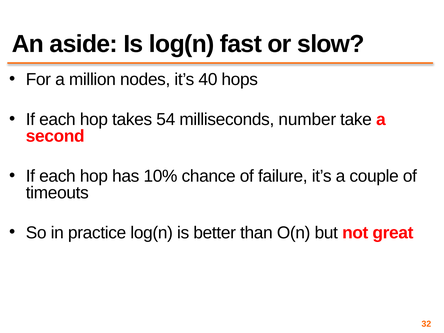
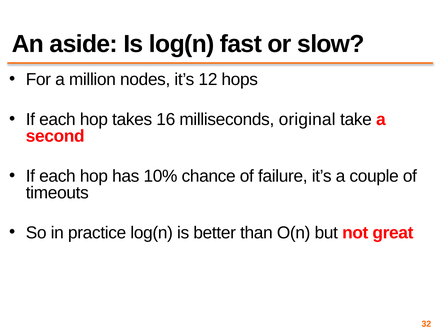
40: 40 -> 12 (208, 80)
54: 54 -> 16 (166, 120)
number: number -> original (307, 120)
